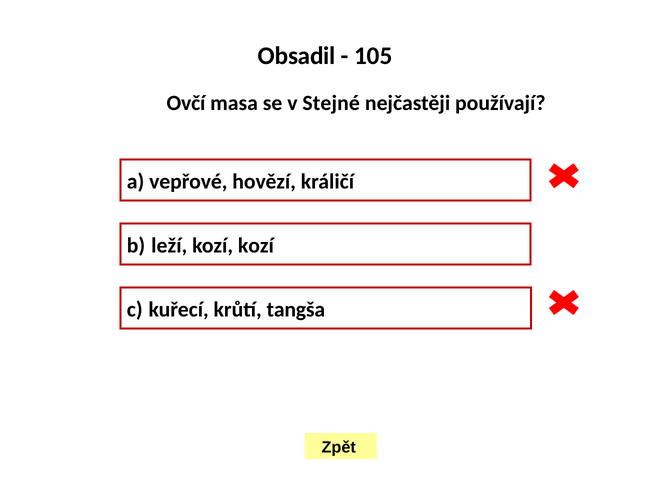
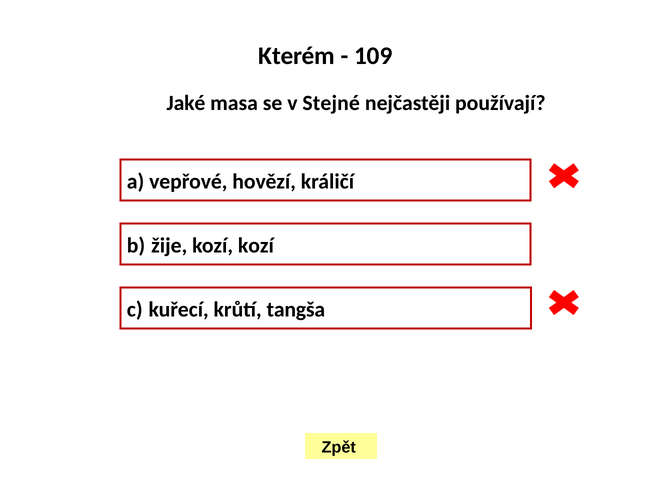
Obsadil: Obsadil -> Kterém (297, 56)
105: 105 -> 109 (373, 56)
Ovčí: Ovčí -> Jaké (186, 103)
leží: leží -> žije (169, 246)
